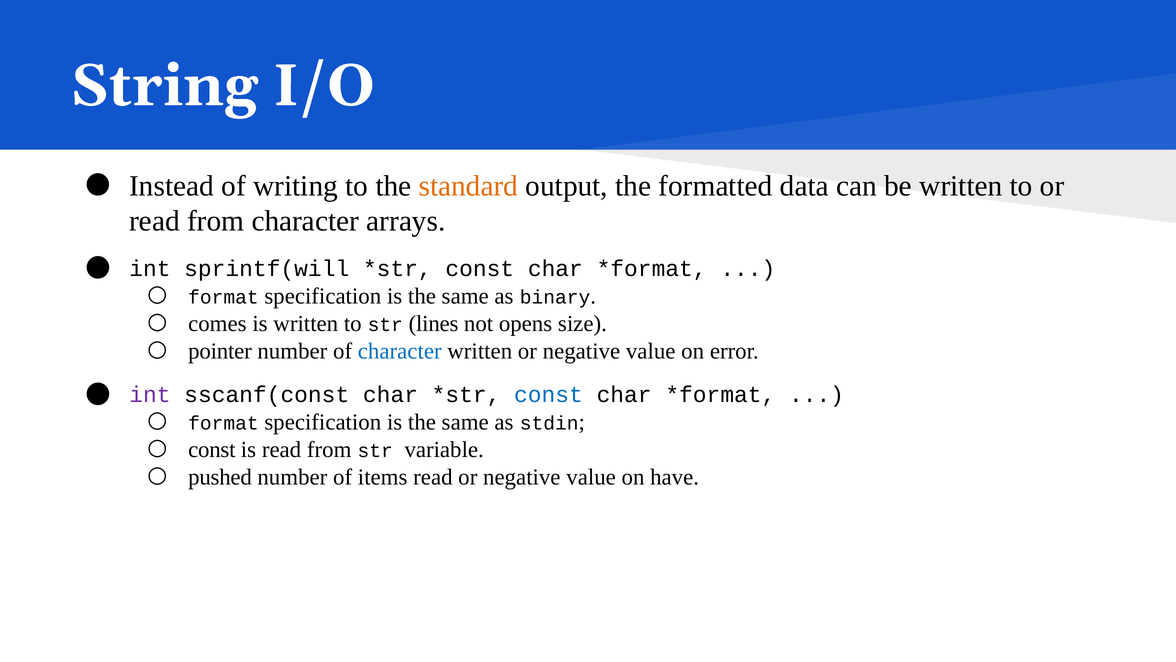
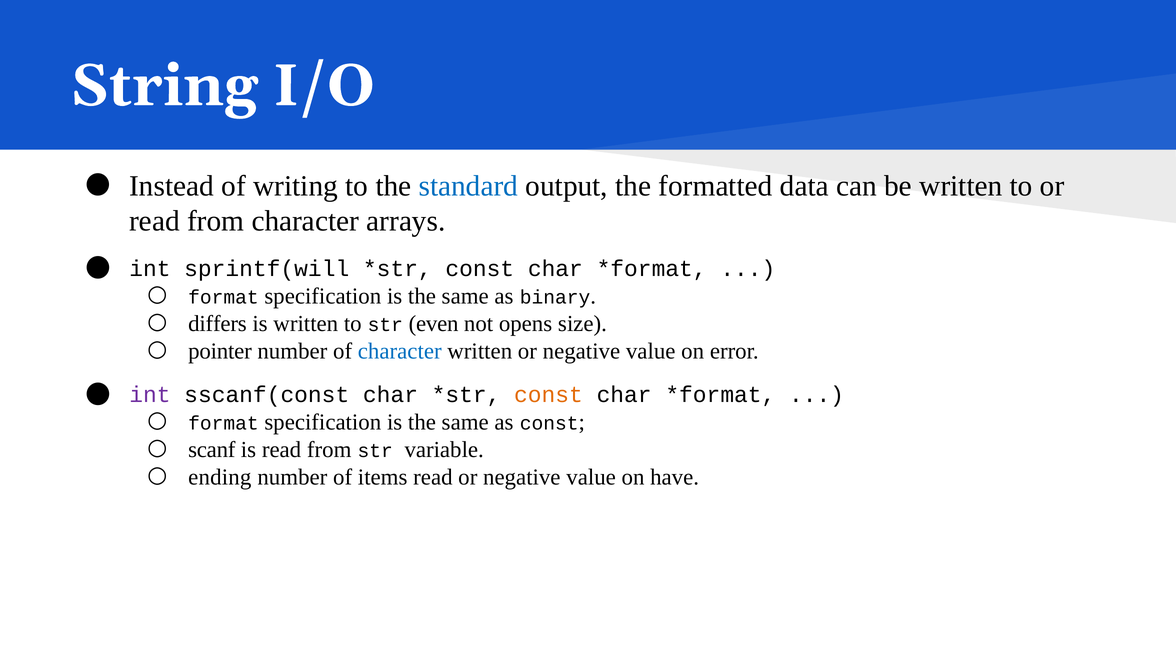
standard colour: orange -> blue (468, 186)
comes: comes -> differs (217, 323)
lines: lines -> even (434, 323)
const colour: blue -> orange (548, 395)
as stdin: stdin -> const (549, 423)
const: const -> scanf (212, 449)
pushed: pushed -> ending (220, 477)
